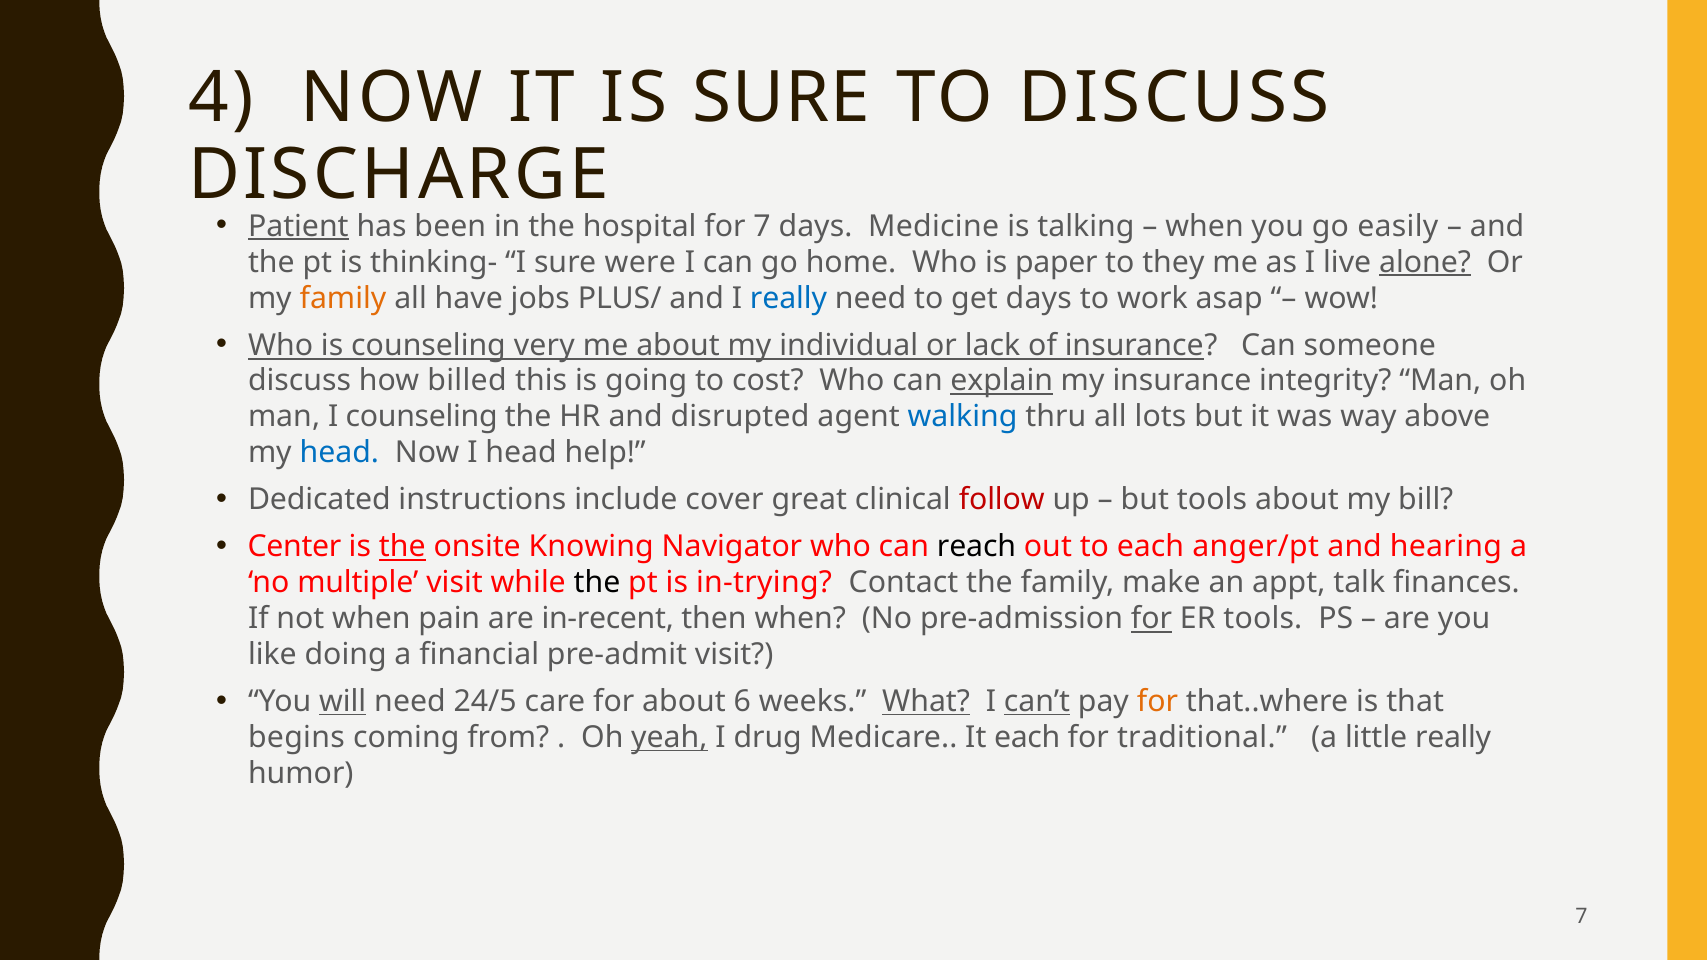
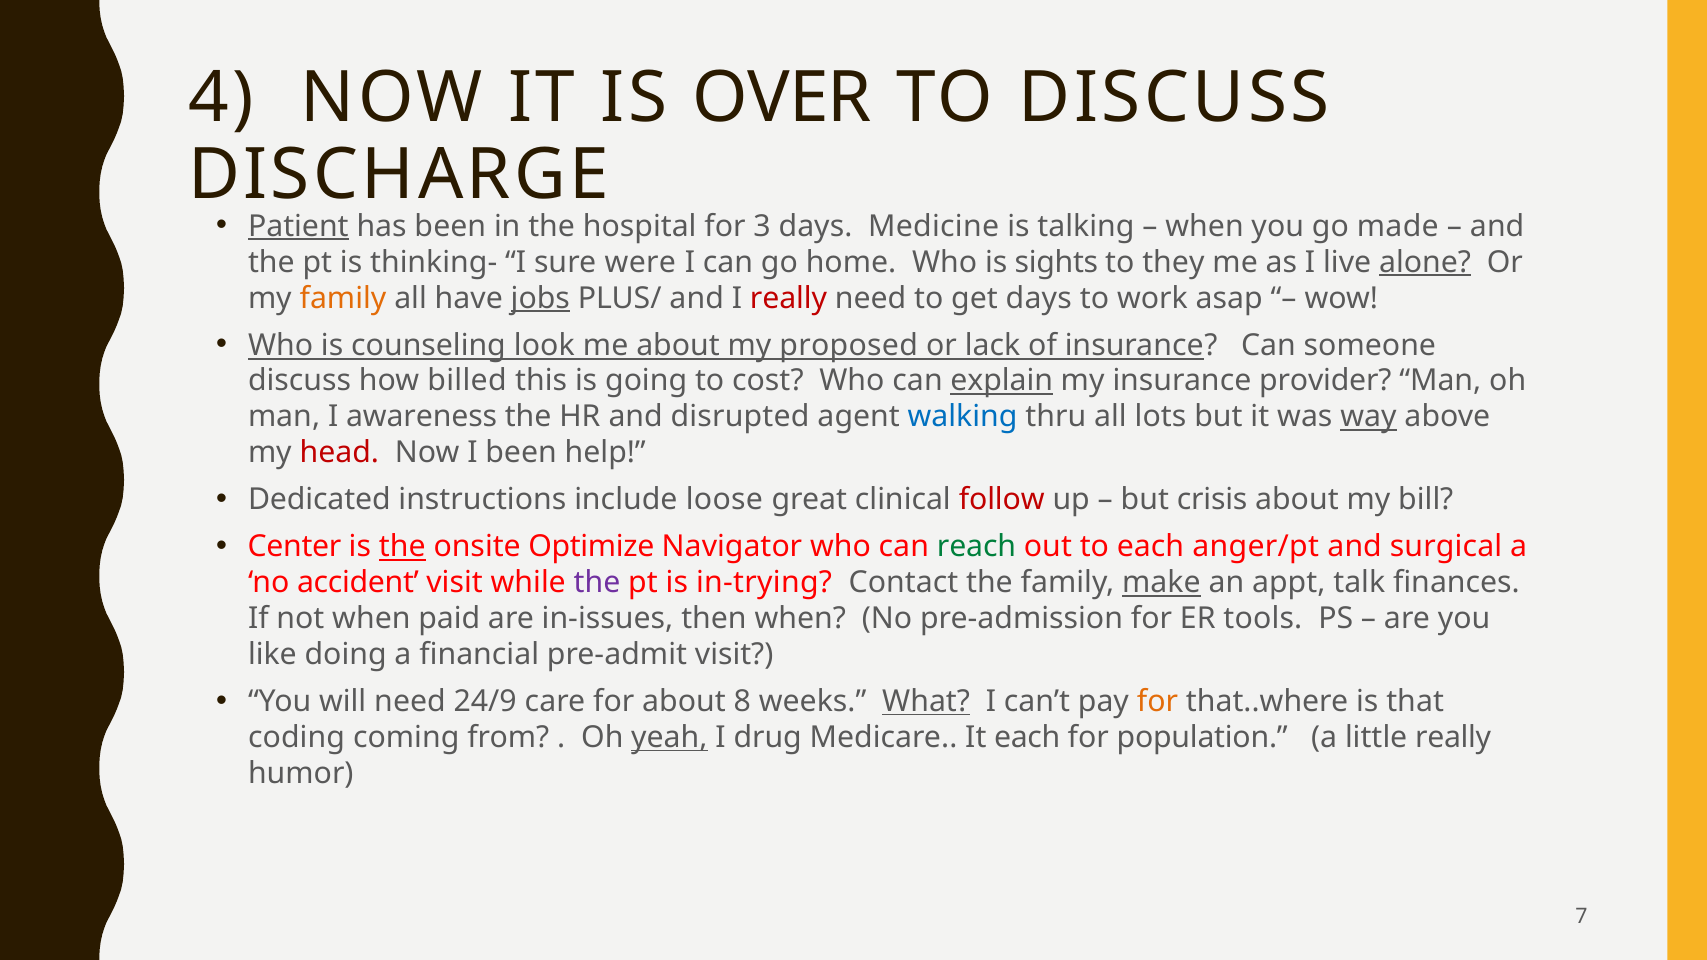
IS SURE: SURE -> OVER (782, 98)
for 7: 7 -> 3 (762, 226)
easily: easily -> made (1398, 226)
paper: paper -> sights (1056, 262)
jobs underline: none -> present (540, 298)
really colour: blue -> red (788, 298)
very: very -> look (544, 345)
individual: individual -> proposed (849, 345)
integrity: integrity -> provider (1325, 381)
I counseling: counseling -> awareness (422, 417)
way underline: none -> present (1368, 417)
head colour: blue -> red (339, 453)
I head: head -> been (521, 453)
cover: cover -> loose (724, 500)
but tools: tools -> crisis (1212, 500)
Knowing: Knowing -> Optimize (591, 547)
reach colour: black -> green (977, 547)
hearing: hearing -> surgical (1446, 547)
multiple: multiple -> accident (358, 583)
the colour: black -> purple (597, 583)
make underline: none -> present (1161, 583)
pain: pain -> paid (449, 619)
in-recent: in-recent -> in-issues (608, 619)
for underline: present -> none (1152, 619)
will underline: present -> none (343, 702)
24/5: 24/5 -> 24/9 (485, 702)
6: 6 -> 8 (742, 702)
can’t underline: present -> none (1037, 702)
begins: begins -> coding (297, 738)
traditional: traditional -> population (1202, 738)
